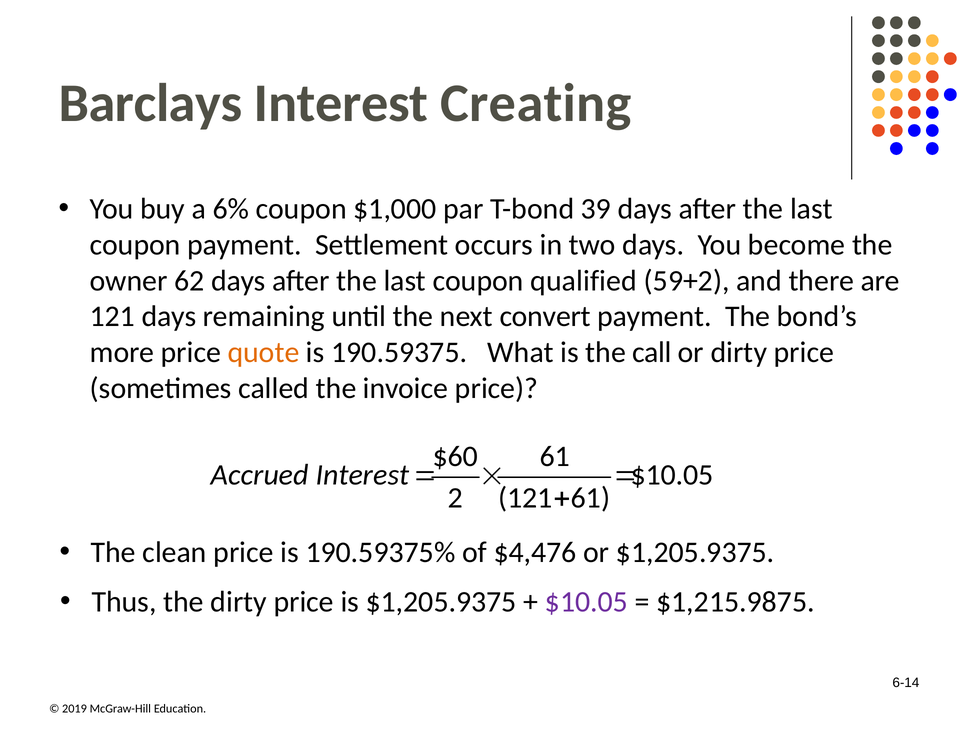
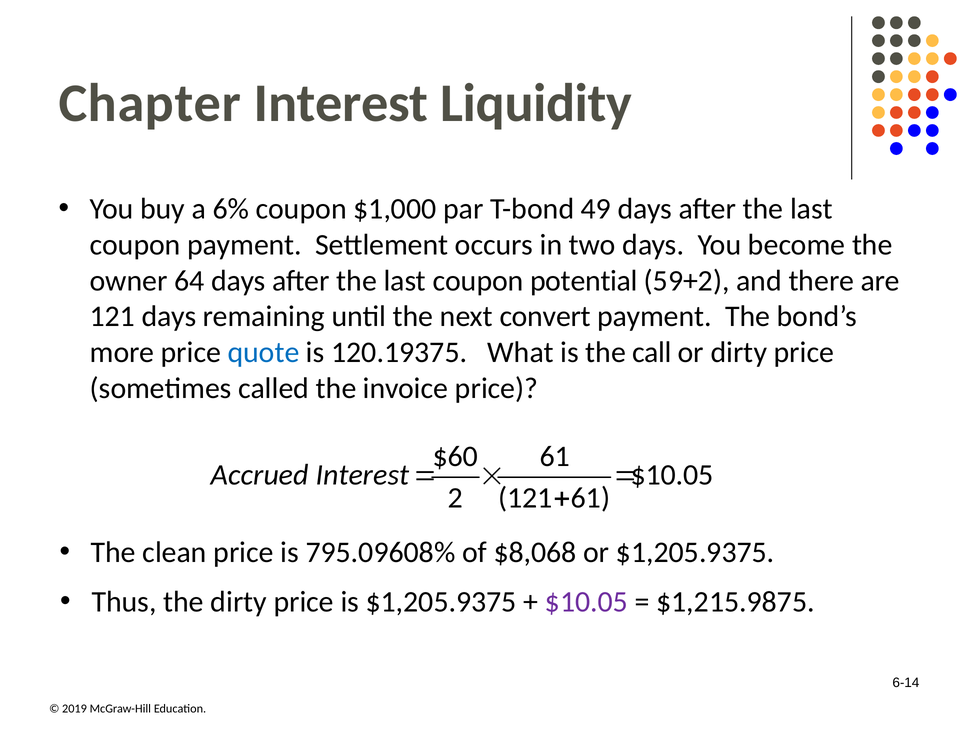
Barclays: Barclays -> Chapter (150, 103)
Creating: Creating -> Liquidity (536, 103)
39: 39 -> 49 (596, 209)
62: 62 -> 64 (189, 280)
qualified: qualified -> potential (584, 280)
quote colour: orange -> blue (264, 352)
190.59375: 190.59375 -> 120.19375 (399, 352)
190.59375%: 190.59375% -> 795.09608% (381, 552)
$4,476: $4,476 -> $8,068 (535, 552)
